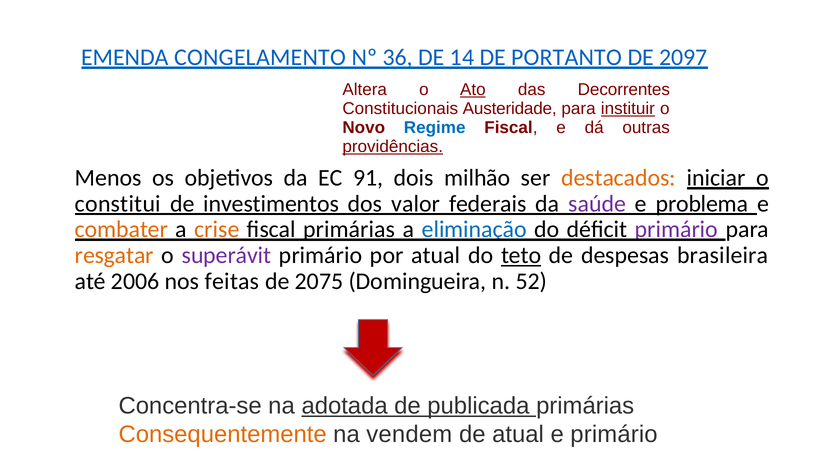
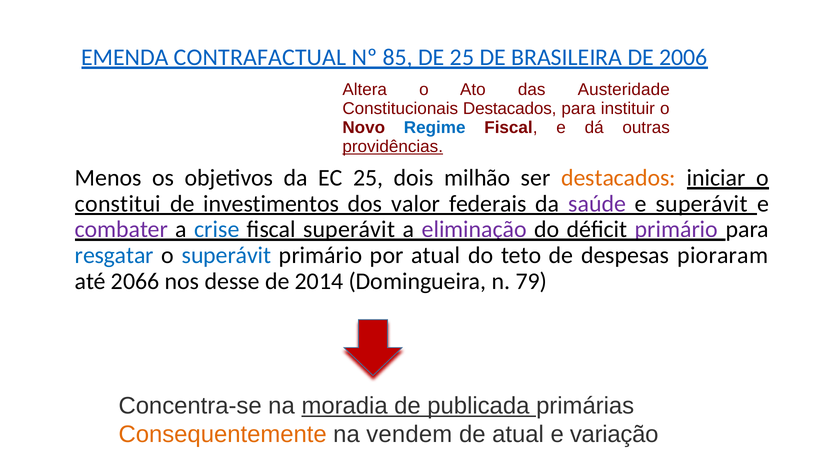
CONGELAMENTO: CONGELAMENTO -> CONTRAFACTUAL (260, 57)
36: 36 -> 85 (398, 57)
DE 14: 14 -> 25 (462, 57)
PORTANTO: PORTANTO -> BRASILEIRA (567, 57)
2097: 2097 -> 2006 (683, 57)
Ato underline: present -> none (473, 89)
Decorrentes: Decorrentes -> Austeridade (624, 89)
Constitucionais Austeridade: Austeridade -> Destacados (510, 108)
instituir underline: present -> none (628, 108)
EC 91: 91 -> 25 (368, 178)
e problema: problema -> superávit (702, 204)
combater colour: orange -> purple (121, 229)
crise colour: orange -> blue (217, 229)
fiscal primárias: primárias -> superávit (349, 229)
eliminação colour: blue -> purple (474, 229)
resgatar colour: orange -> blue (114, 255)
superávit colour: purple -> blue (227, 255)
teto underline: present -> none (521, 255)
brasileira: brasileira -> pioraram (723, 255)
2006: 2006 -> 2066 (135, 281)
feitas: feitas -> desse (232, 281)
2075: 2075 -> 2014 (319, 281)
52: 52 -> 79 (531, 281)
adotada: adotada -> moradia (345, 406)
e primário: primário -> variação (614, 434)
